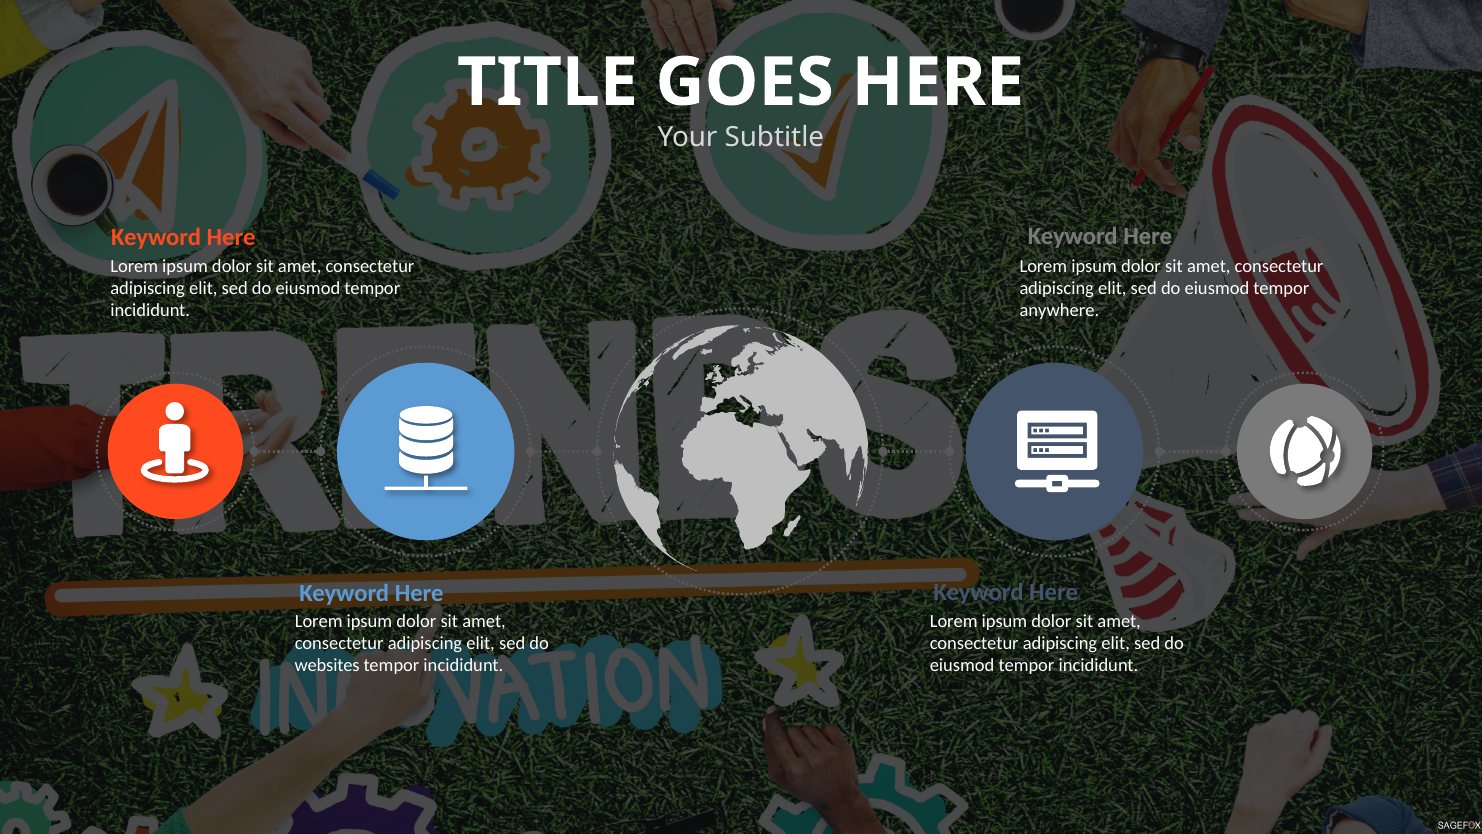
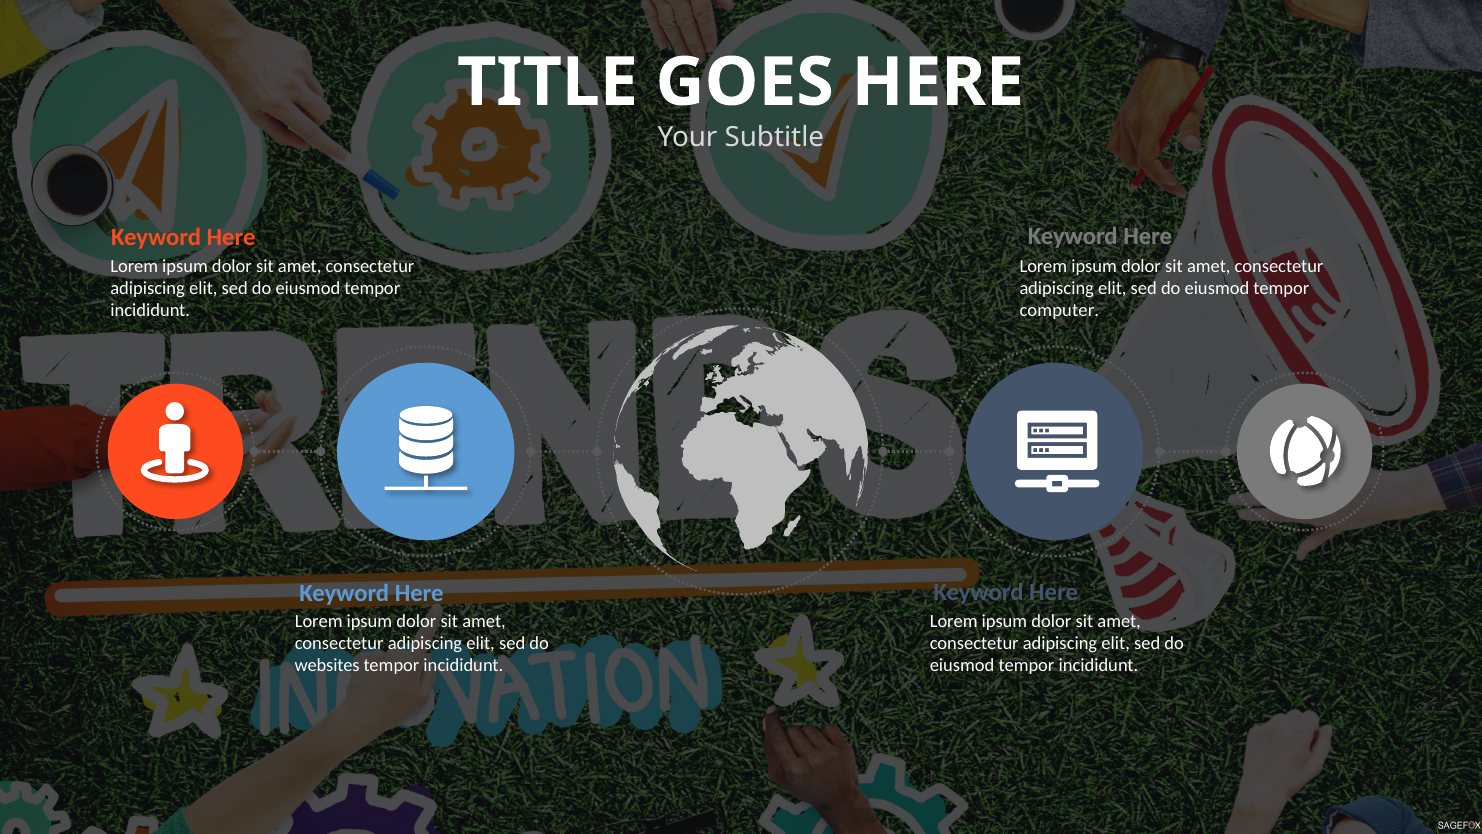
anywhere: anywhere -> computer (1059, 311)
